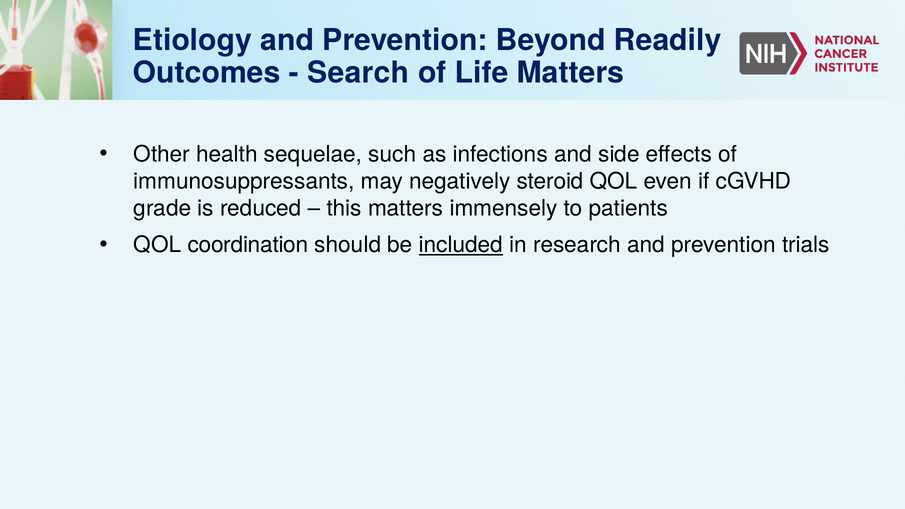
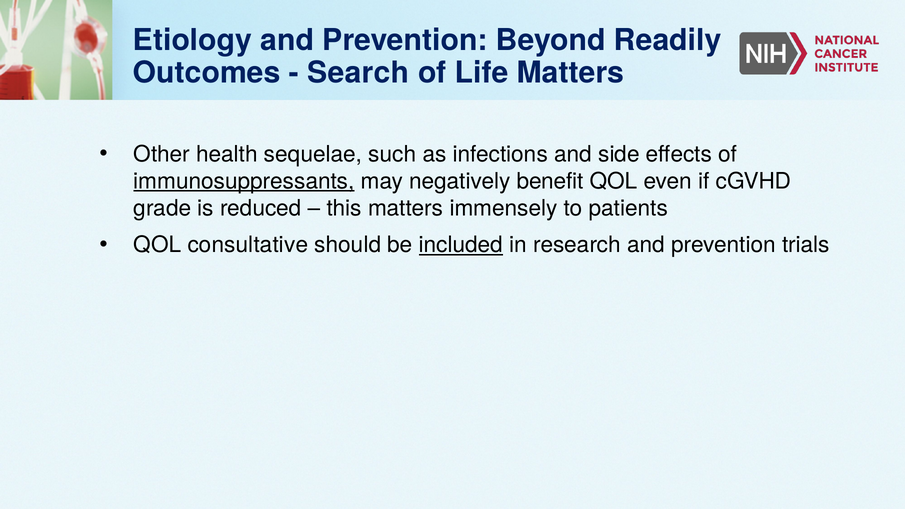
immunosuppressants underline: none -> present (244, 181)
steroid: steroid -> benefit (550, 181)
coordination: coordination -> consultative (248, 245)
